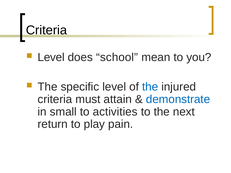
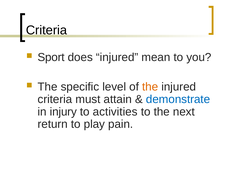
Level: Level -> Sport (51, 57)
does school: school -> injured (117, 57)
the colour: blue -> orange (150, 87)
small: small -> injury (63, 112)
